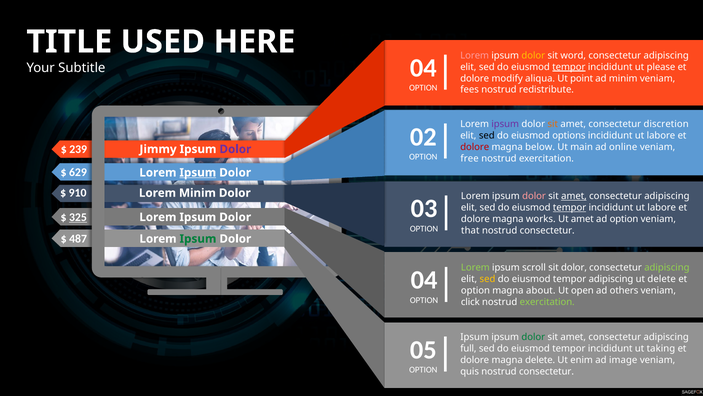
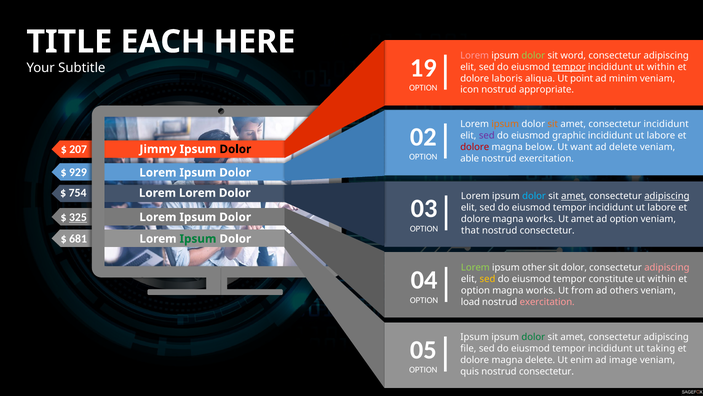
USED: USED -> EACH (163, 42)
dolor colour: yellow -> light green (533, 55)
04: 04 -> 19 (423, 68)
incididunt ut please: please -> within (661, 67)
modify: modify -> laboris (507, 78)
fees: fees -> icon (470, 90)
redistribute: redistribute -> appropriate (546, 90)
ipsum colour: purple -> orange (505, 124)
consectetur discretion: discretion -> incididunt (666, 124)
sed colour: black -> purple (487, 135)
options: options -> graphic (569, 135)
239: 239 -> 207 (78, 149)
main: main -> want (582, 147)
ad online: online -> delete (623, 147)
Dolor colour: purple -> black (235, 149)
free: free -> able (470, 158)
629: 629 -> 929 (78, 172)
Ipsum underline: present -> none (198, 172)
910: 910 -> 754 (78, 193)
Lorem Minim: Minim -> Lorem (197, 193)
dolor colour: pink -> light blue (534, 196)
adipiscing underline: none -> present (667, 196)
tempor underline: present -> none (570, 207)
487: 487 -> 681 (78, 238)
scroll: scroll -> other (534, 267)
adipiscing colour: light green -> pink (667, 267)
tempor adipiscing: adipiscing -> constitute (611, 279)
delete: delete -> within (662, 279)
about: about -> works (541, 290)
open: open -> from (582, 290)
click: click -> load (470, 302)
exercitation colour: light green -> pink (547, 302)
full: full -> file (468, 348)
